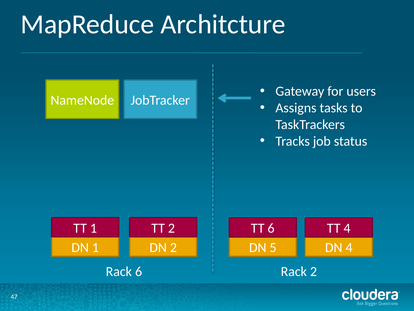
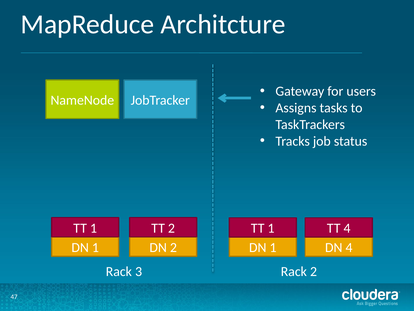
6: 6 -> 1 (271, 228)
2 DN 5: 5 -> 1 (273, 247)
Rack 6: 6 -> 3 (139, 271)
